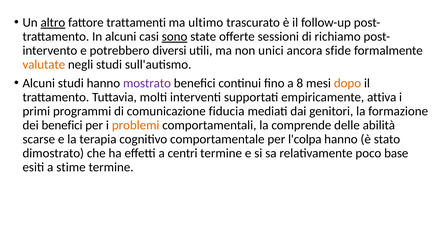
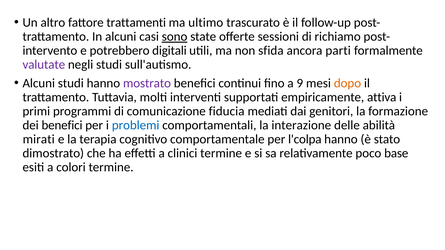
altro underline: present -> none (53, 23)
diversi: diversi -> digitali (169, 51)
unici: unici -> sfida (271, 51)
sfide: sfide -> parti (338, 51)
valutate colour: orange -> purple (44, 65)
8: 8 -> 9 (300, 83)
problemi colour: orange -> blue (136, 125)
comprende: comprende -> interazione (301, 125)
scarse: scarse -> mirati (39, 139)
centri: centri -> clinici (182, 153)
stime: stime -> colori (71, 167)
